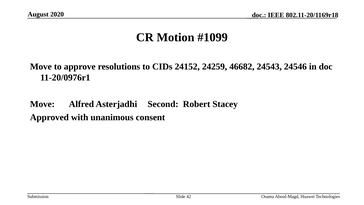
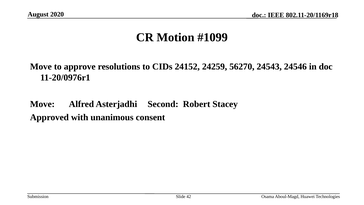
46682: 46682 -> 56270 (242, 67)
